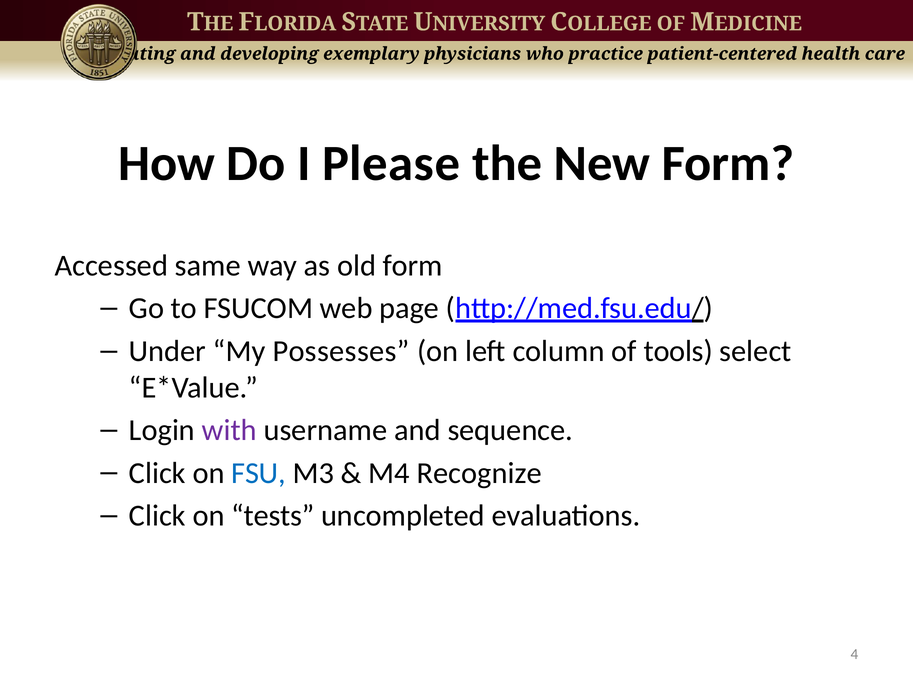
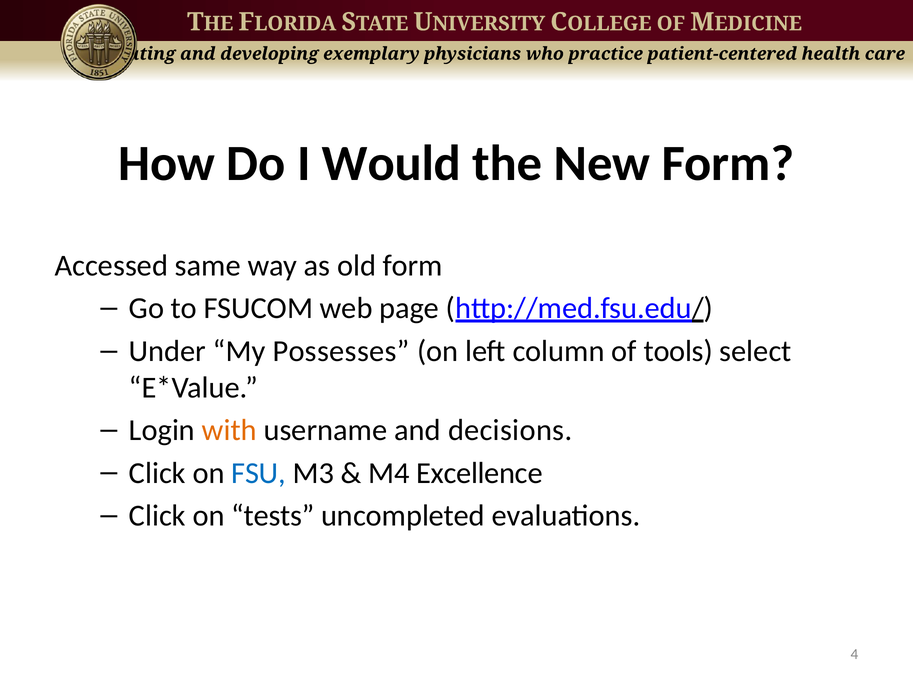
Please: Please -> Would (391, 163)
with colour: purple -> orange (229, 430)
sequence: sequence -> decisions (510, 430)
Recognize: Recognize -> Excellence (479, 473)
